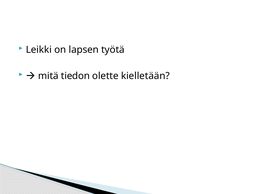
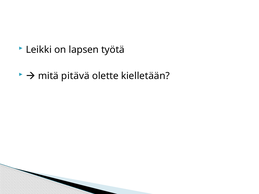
tiedon: tiedon -> pitävä (75, 76)
